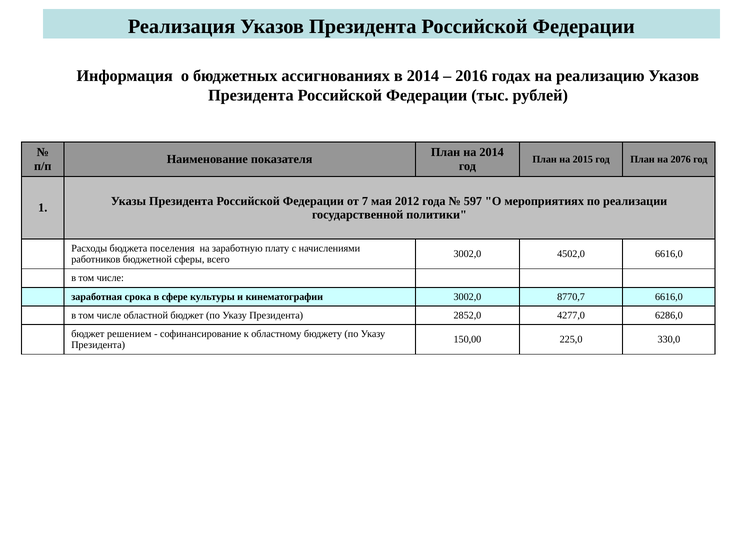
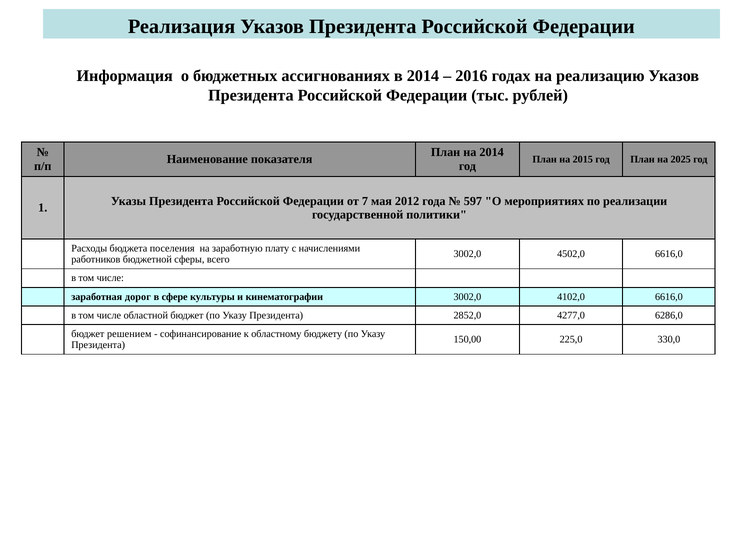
2076: 2076 -> 2025 (681, 159)
срока: срока -> дорог (138, 296)
8770,7: 8770,7 -> 4102,0 (571, 296)
